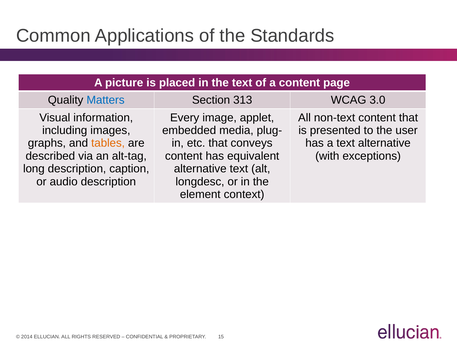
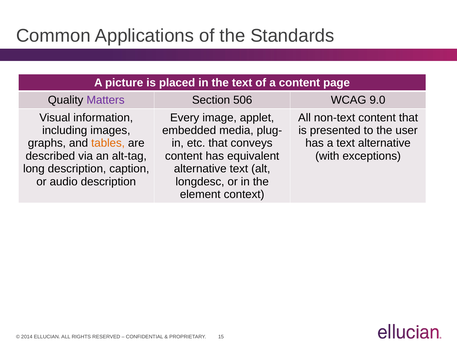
Matters colour: blue -> purple (106, 100)
313: 313 -> 506 (243, 100)
3.0: 3.0 -> 9.0 (377, 100)
